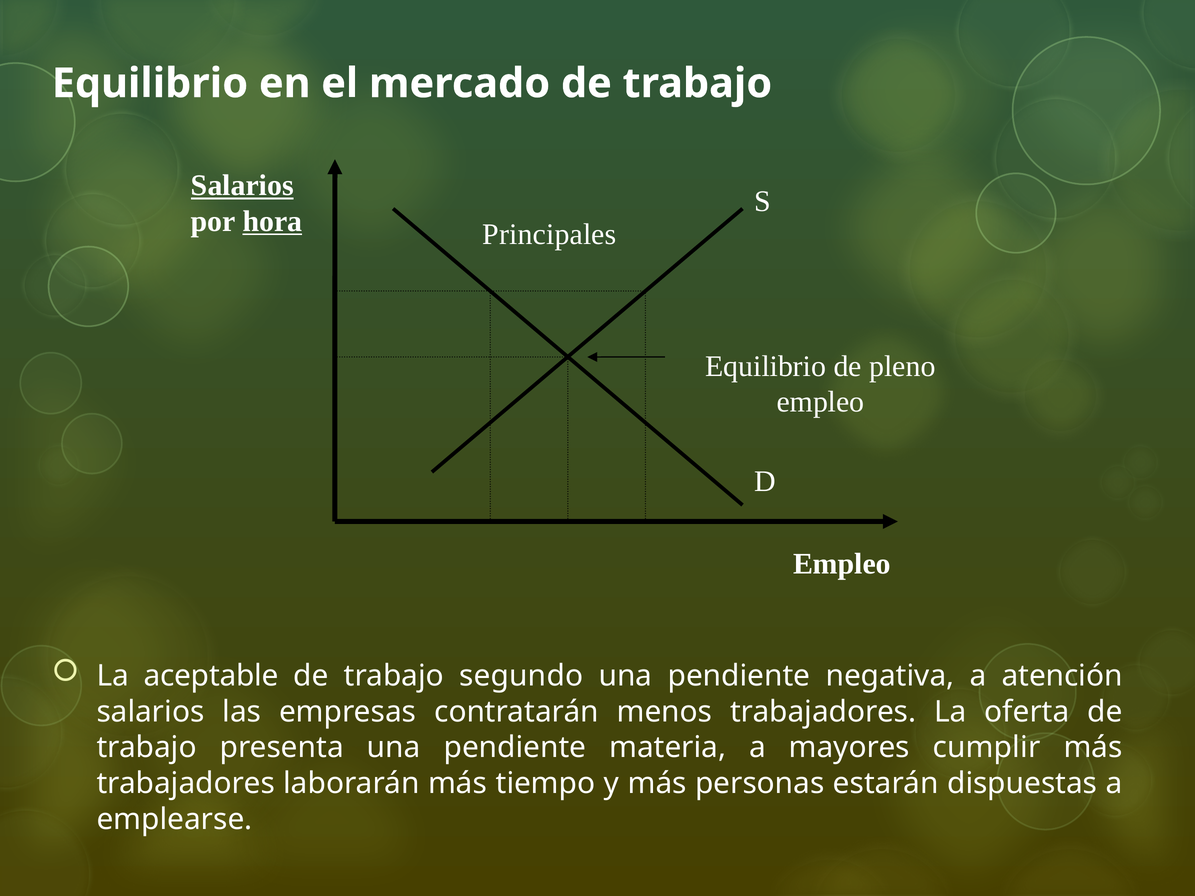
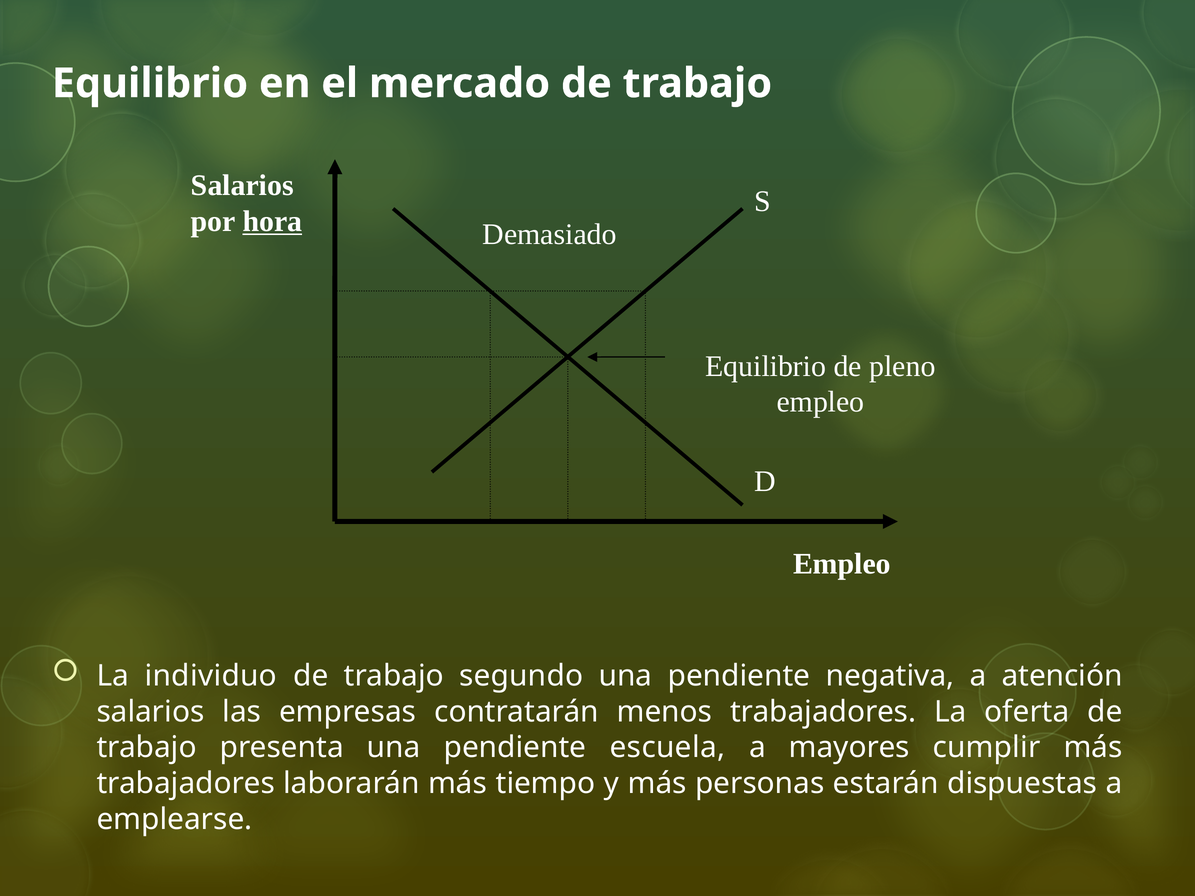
Salarios underline: present -> none (242, 186)
Principales: Principales -> Demasiado (550, 235)
aceptable: aceptable -> individuo (211, 676)
materia: materia -> escuela (667, 748)
